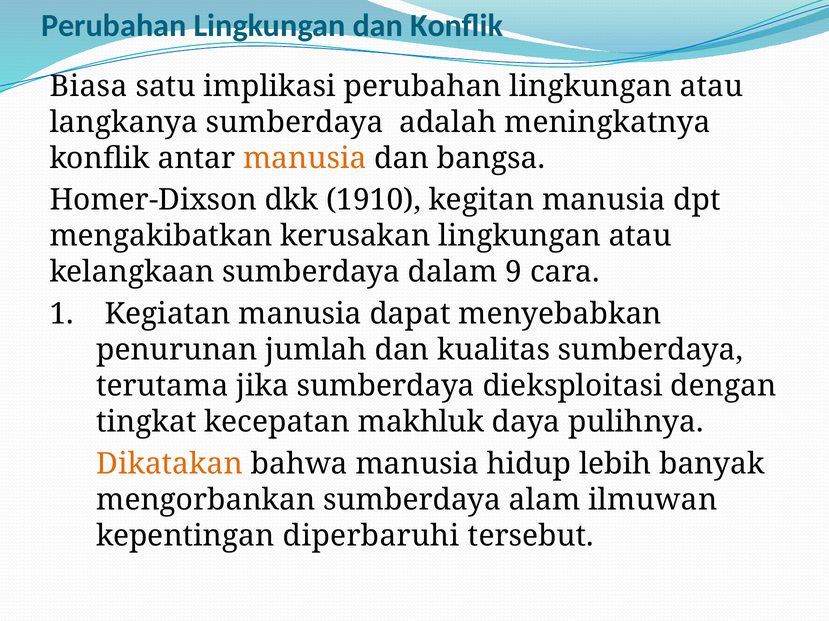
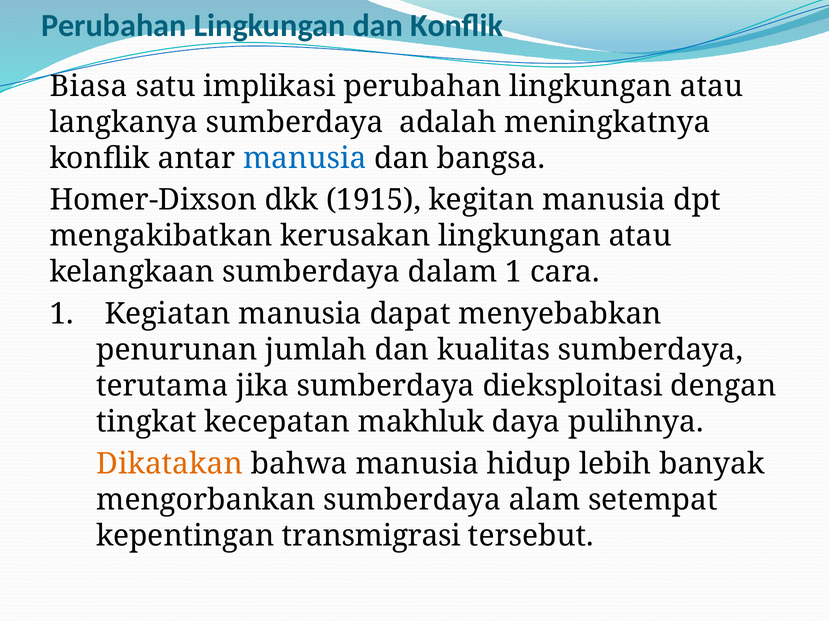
manusia colour: orange -> blue (305, 158)
1910: 1910 -> 1915 (374, 200)
dalam 9: 9 -> 1 (514, 272)
ilmuwan: ilmuwan -> setempat (653, 500)
diperbaruhi: diperbaruhi -> transmigrasi (371, 536)
